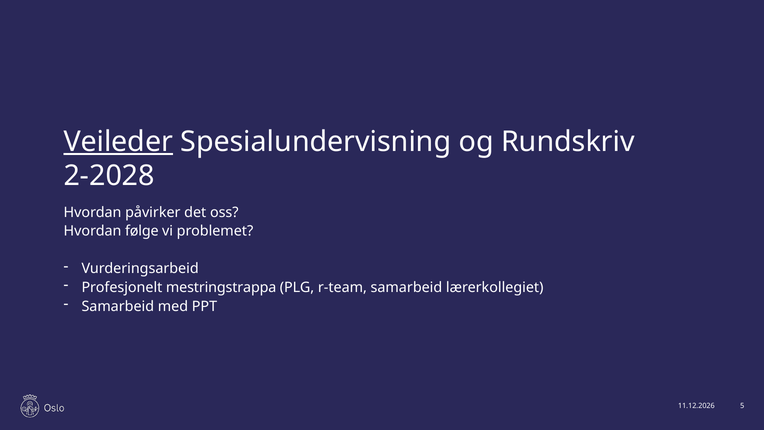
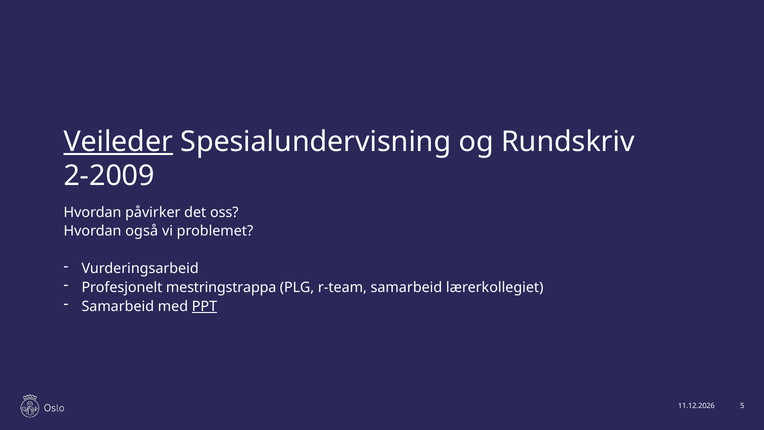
2-2028: 2-2028 -> 2-2009 (109, 176)
følge: følge -> også (142, 231)
PPT underline: none -> present (204, 306)
